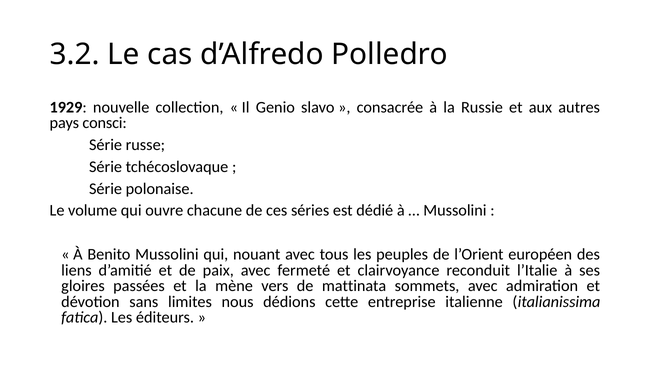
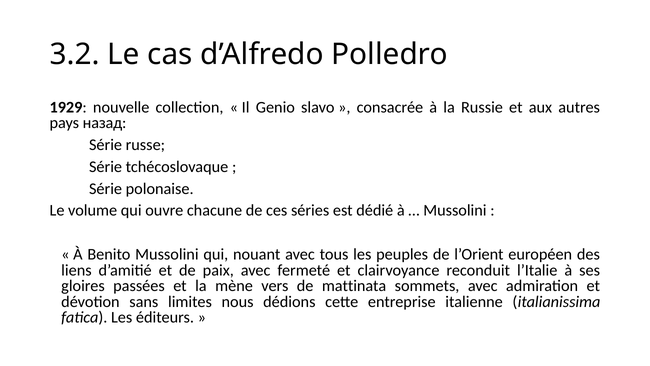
consci: consci -> назад (105, 123)
